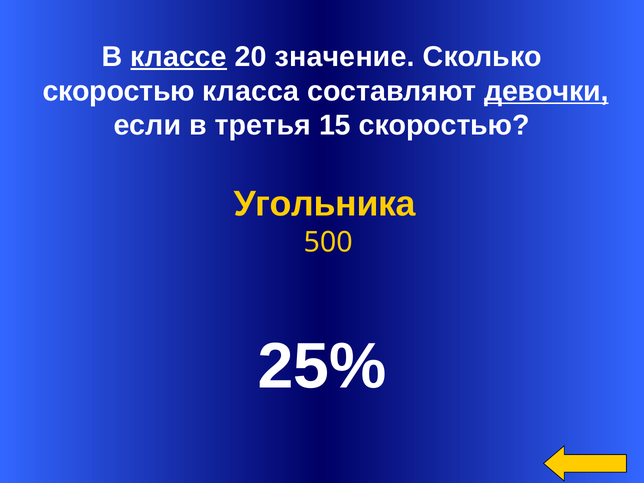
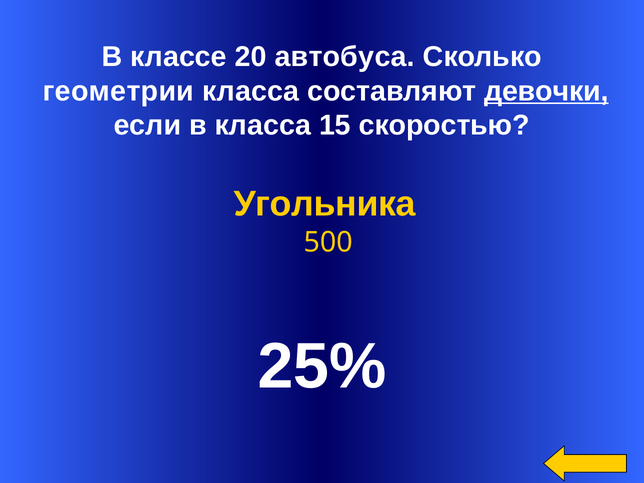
классе underline: present -> none (179, 57)
значение: значение -> автобуса (345, 57)
скоростью: скоростью -> геометрии (118, 91)
в третья: третья -> класса (263, 125)
